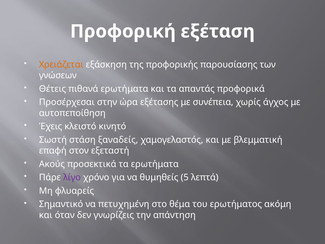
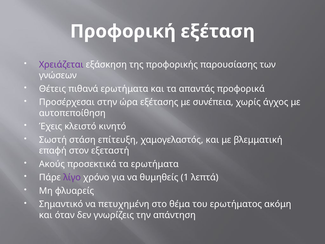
Χρειάζεται colour: orange -> purple (61, 65)
ξαναδείς: ξαναδείς -> επίτευξη (118, 140)
5: 5 -> 1 (185, 177)
